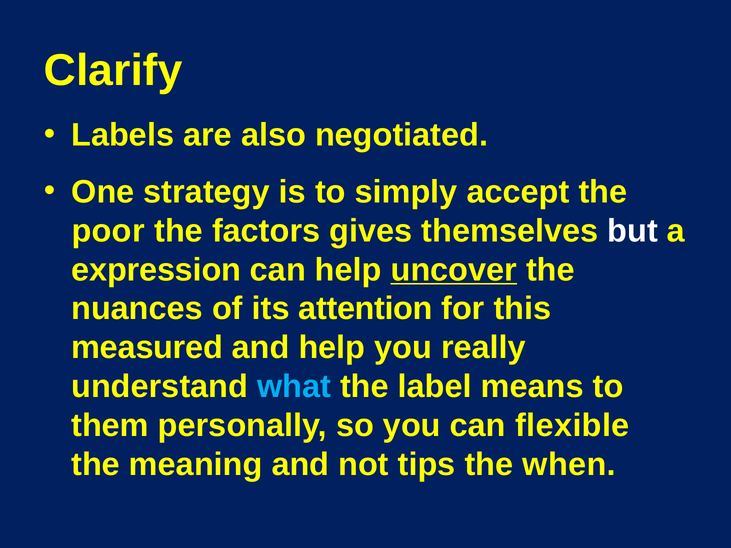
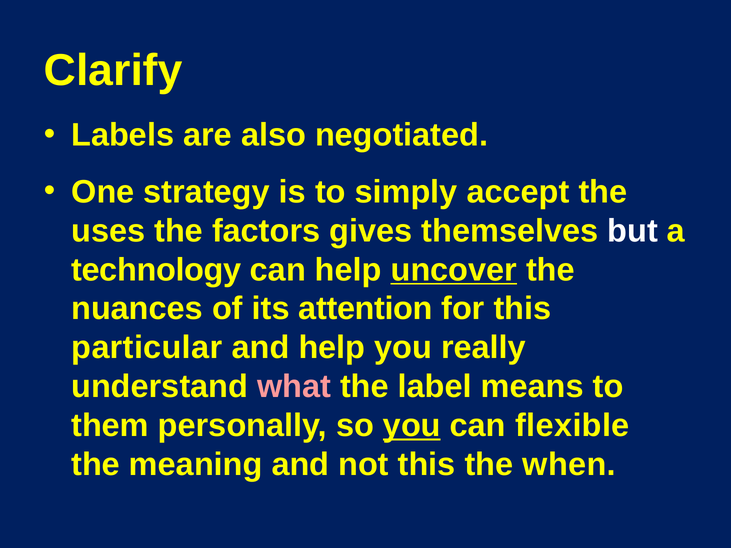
poor: poor -> uses (108, 231)
expression: expression -> technology (156, 270)
measured: measured -> particular (147, 348)
what colour: light blue -> pink (294, 387)
you underline: none -> present (412, 426)
not tips: tips -> this (427, 465)
